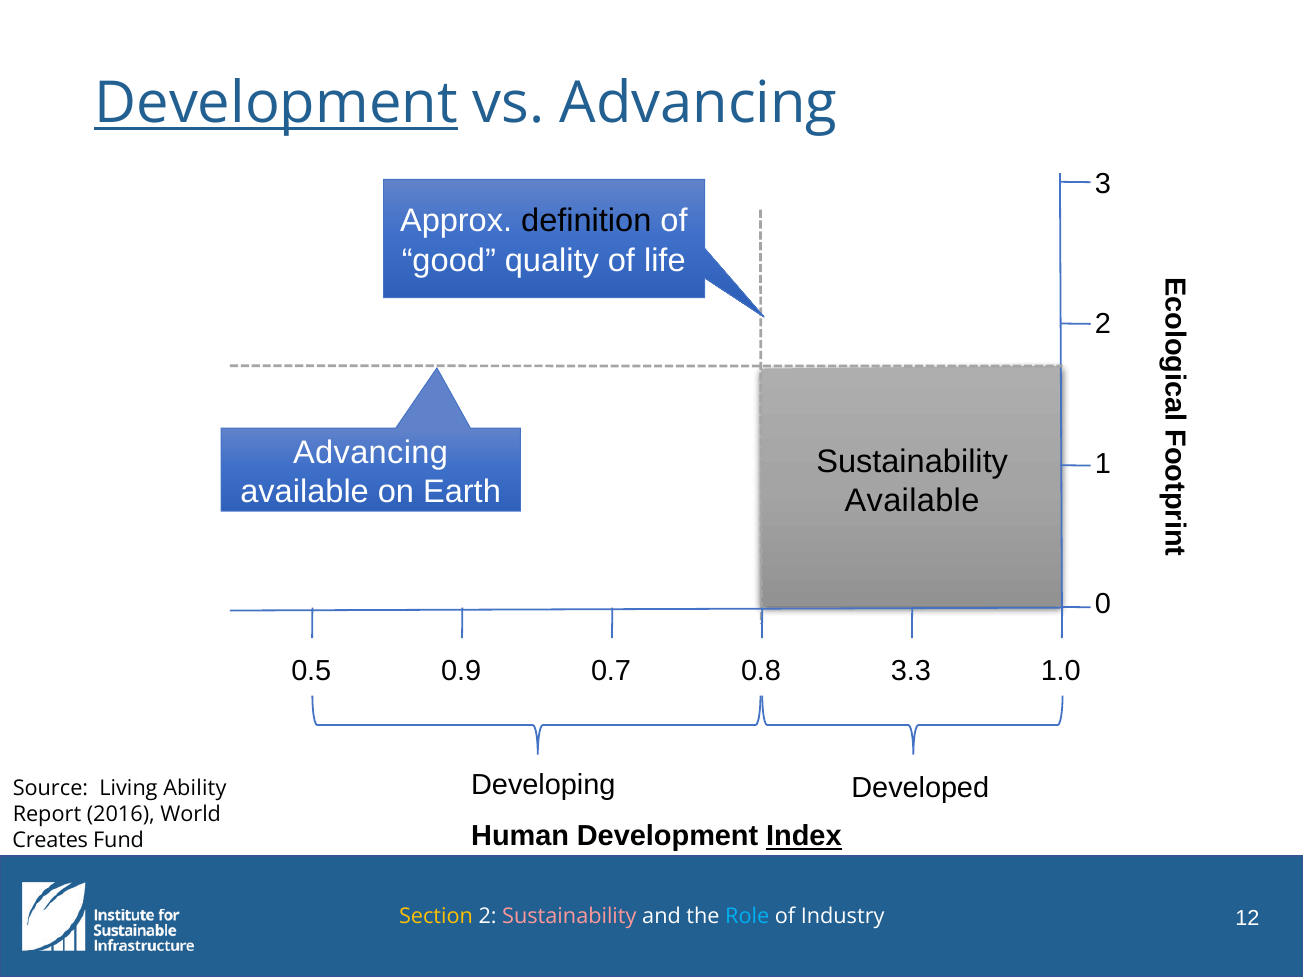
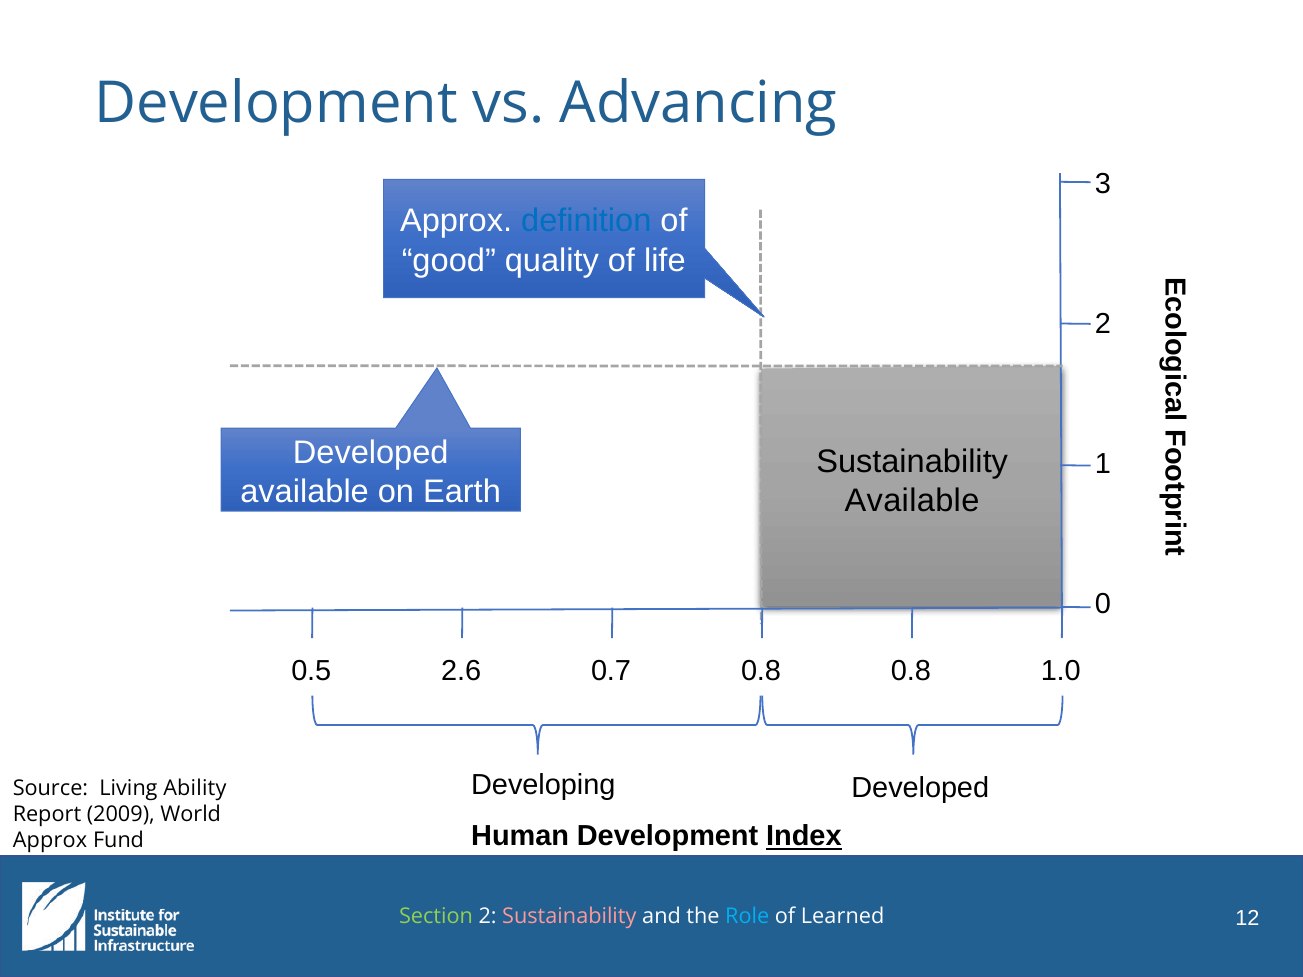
Development underline: present -> none (276, 104)
definition colour: black -> blue (586, 221)
Advancing: Advancing -> Developed (371, 453)
0.9: 0.9 -> 2.6 (461, 671)
3.3: 3.3 -> 0.8 (911, 671)
2016: 2016 -> 2009 (121, 814)
Creates: Creates -> Approx (50, 840)
Section colour: yellow -> light green (436, 917)
Industry: Industry -> Learned (843, 917)
